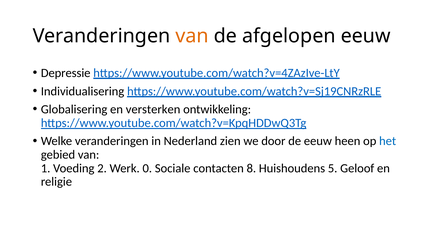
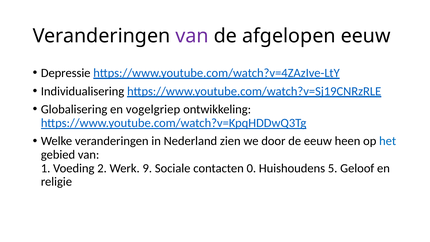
van colour: orange -> purple (192, 36)
versterken: versterken -> vogelgriep (153, 109)
0: 0 -> 9 (147, 168)
8: 8 -> 0 (251, 168)
